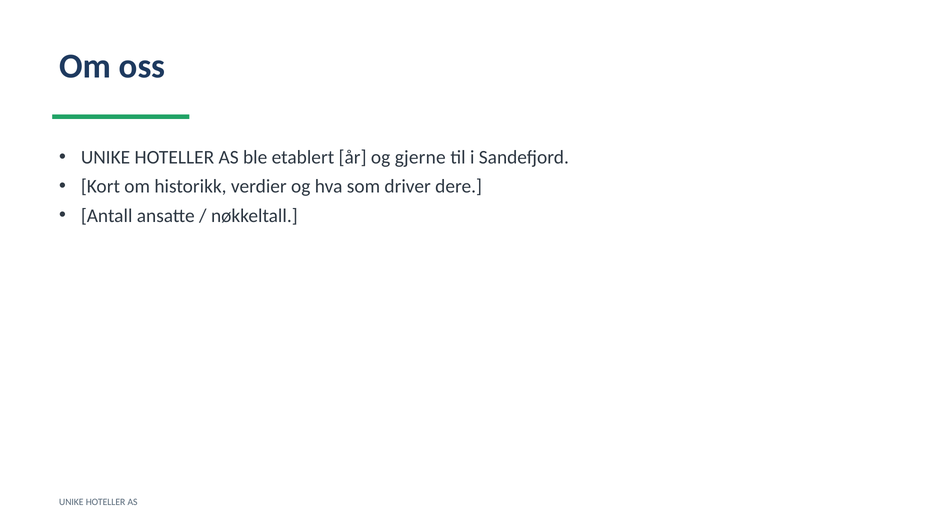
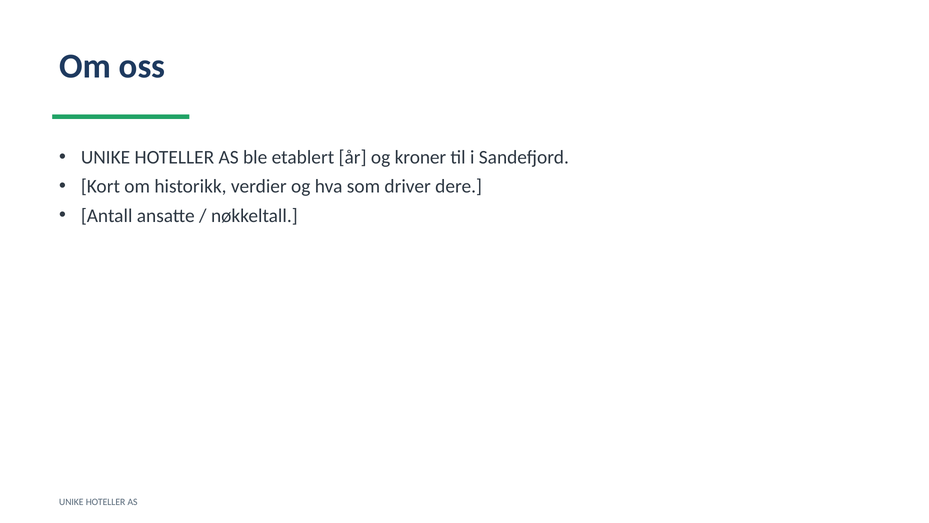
gjerne: gjerne -> kroner (420, 157)
